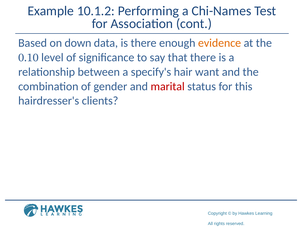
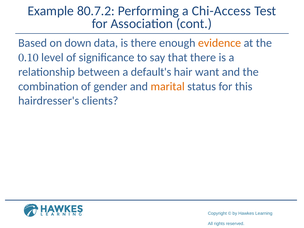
10.1.2: 10.1.2 -> 80.7.2 (96, 11)
Chi-Names: Chi-Names -> Chi-Access (221, 11)
specify's: specify's -> default's (151, 72)
marital colour: red -> orange (168, 86)
